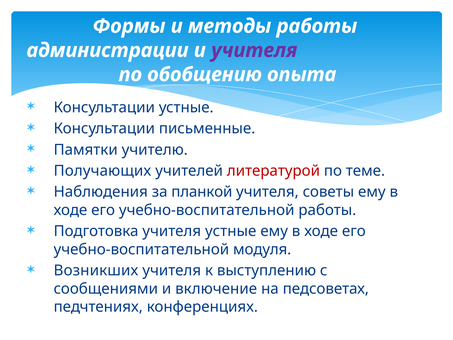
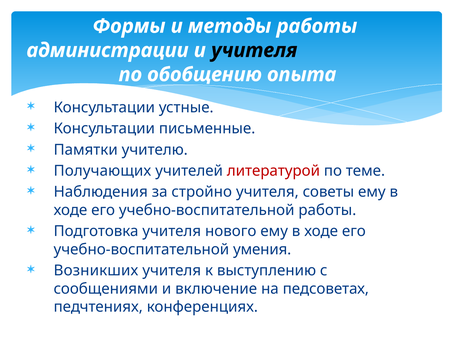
учителя colour: purple -> black (254, 50)
планкой: планкой -> стройно (202, 192)
учителя устные: устные -> нового (231, 231)
модуля: модуля -> умения (262, 249)
